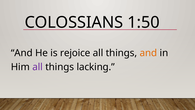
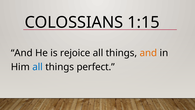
1:50: 1:50 -> 1:15 (144, 22)
all colour: purple -> blue (38, 67)
lacking: lacking -> perfect (96, 67)
